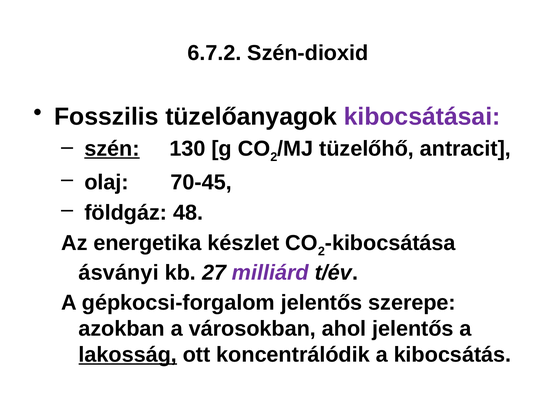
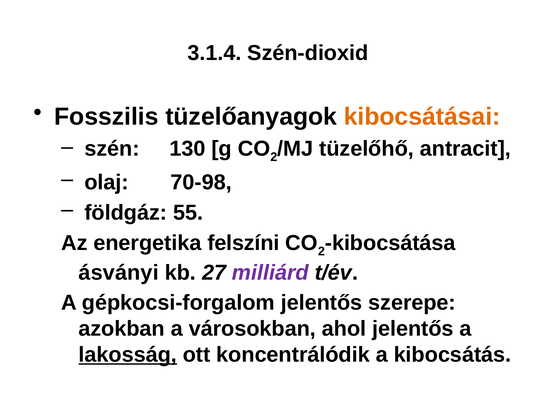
6.7.2: 6.7.2 -> 3.1.4 (214, 53)
kibocsátásai colour: purple -> orange (422, 117)
szén underline: present -> none (112, 149)
70-45: 70-45 -> 70-98 (201, 182)
48: 48 -> 55 (188, 213)
készlet: készlet -> felszíni (243, 243)
